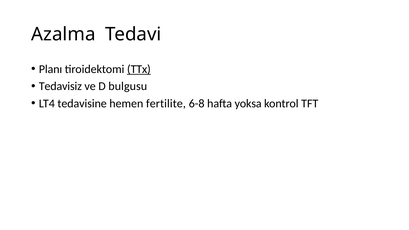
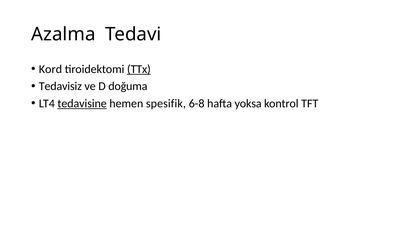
Planı: Planı -> Kord (50, 69)
bulgusu: bulgusu -> doğuma (128, 86)
tedavisine underline: none -> present (82, 103)
fertilite: fertilite -> spesifik (166, 103)
